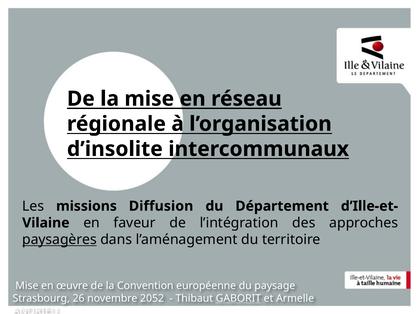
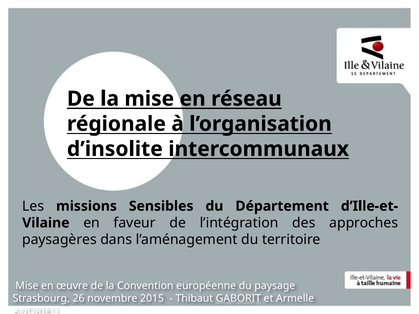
Diffusion: Diffusion -> Sensibles (161, 206)
paysagères underline: present -> none (59, 240)
2052: 2052 -> 2015 (152, 299)
